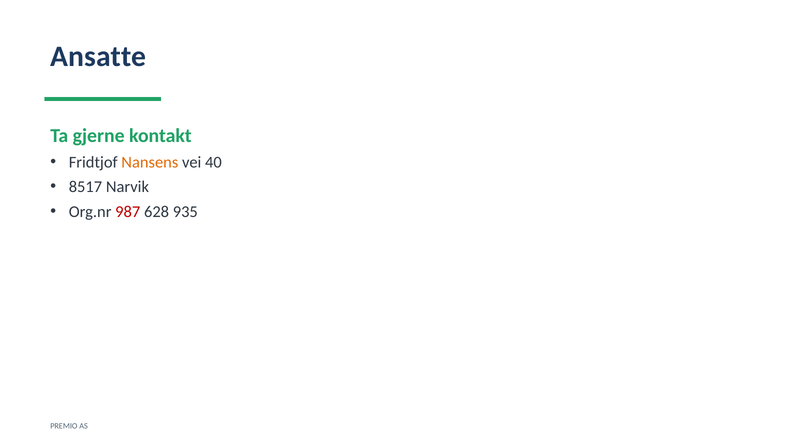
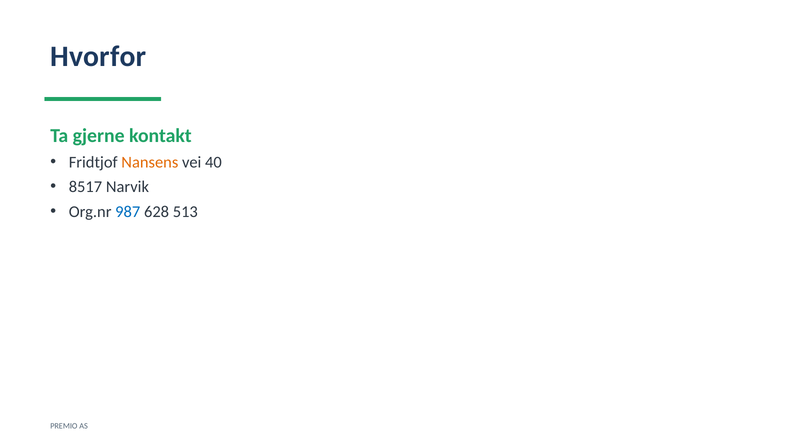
Ansatte: Ansatte -> Hvorfor (98, 56)
987 colour: red -> blue (128, 212)
935: 935 -> 513 (185, 212)
